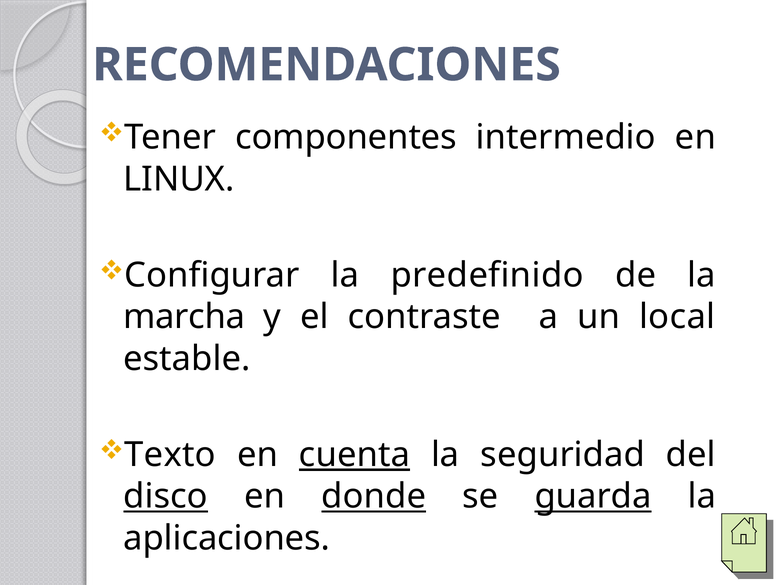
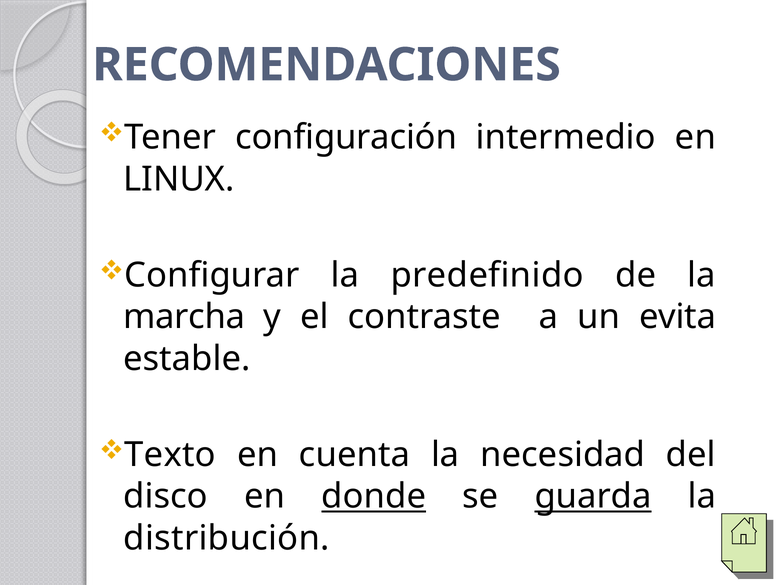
componentes: componentes -> configuración (346, 138)
local: local -> evita (678, 317)
cuenta underline: present -> none (354, 455)
seguridad: seguridad -> necesidad (563, 455)
disco underline: present -> none (166, 496)
aplicaciones: aplicaciones -> distribución (227, 538)
